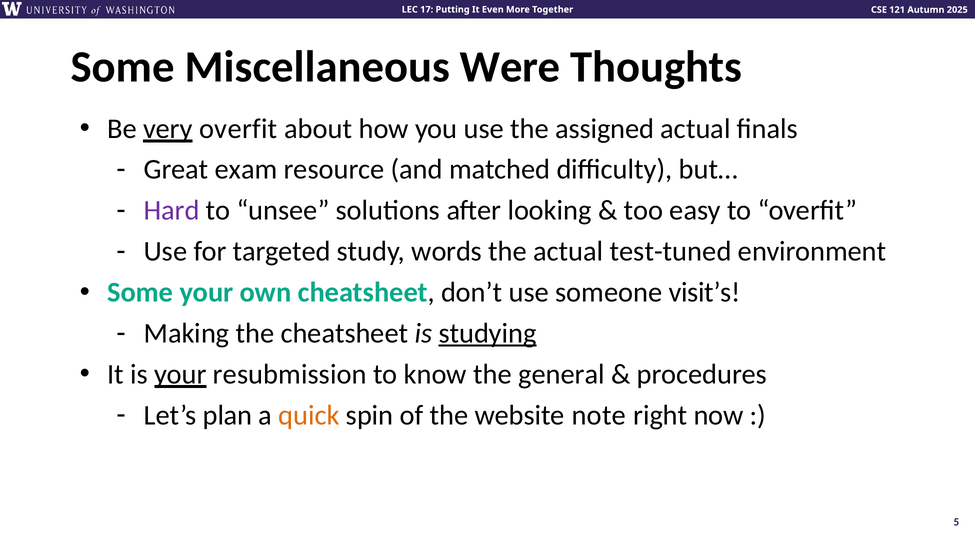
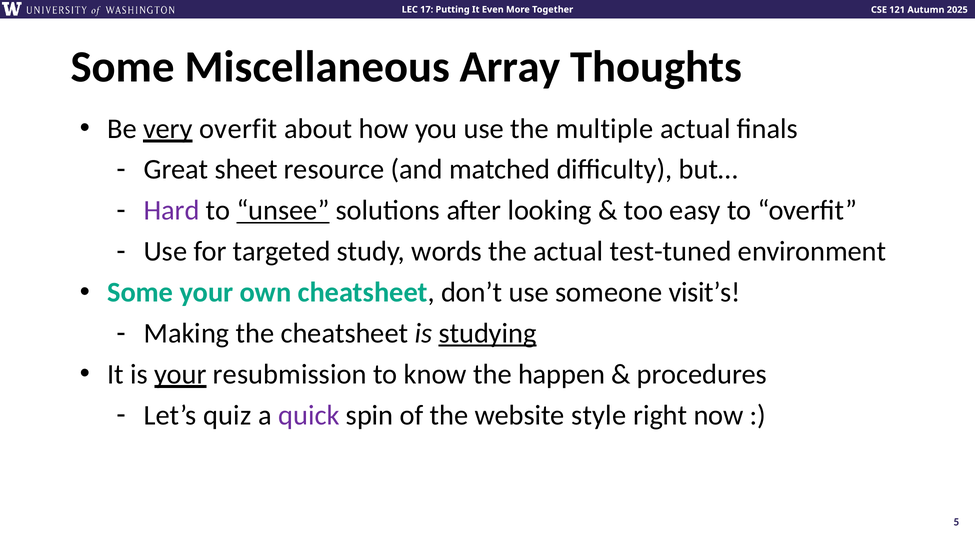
Were: Were -> Array (510, 67)
assigned: assigned -> multiple (605, 129)
exam: exam -> sheet (246, 169)
unsee underline: none -> present (283, 210)
general: general -> happen (562, 374)
plan: plan -> quiz (227, 415)
quick colour: orange -> purple (309, 415)
note: note -> style (599, 415)
